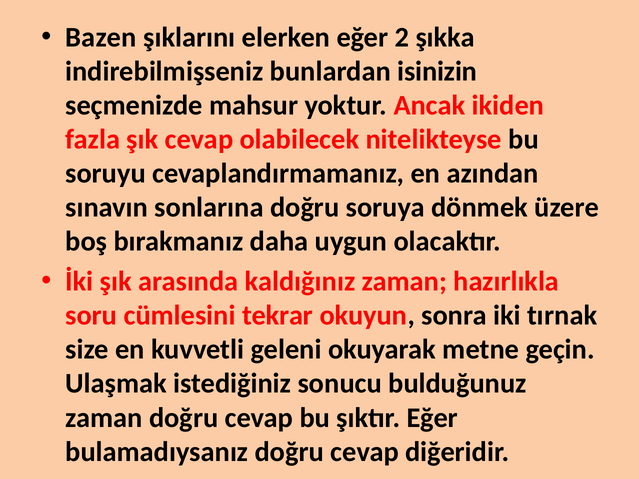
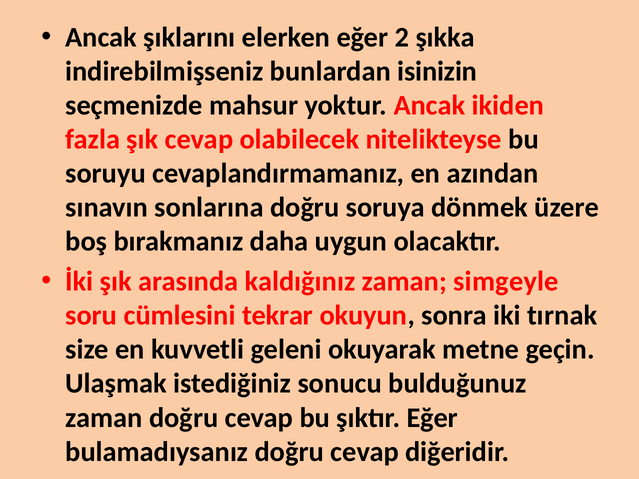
Bazen: Bazen -> Ancak (101, 37)
hazırlıkla: hazırlıkla -> simgeyle (506, 281)
